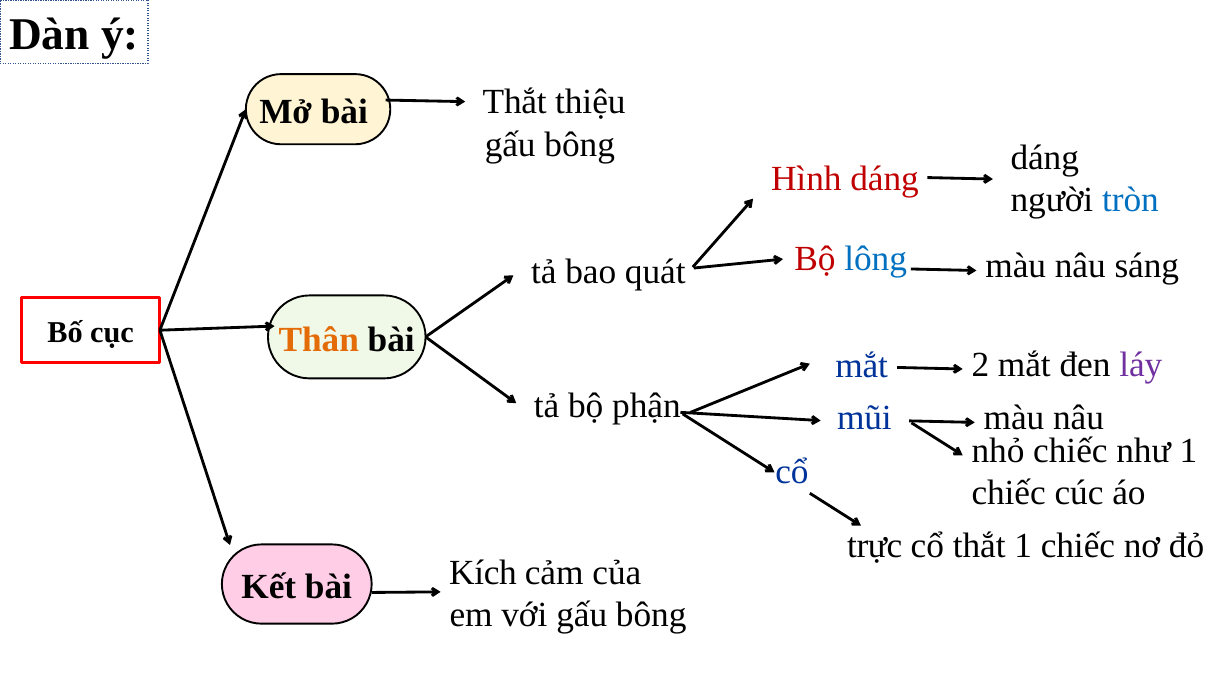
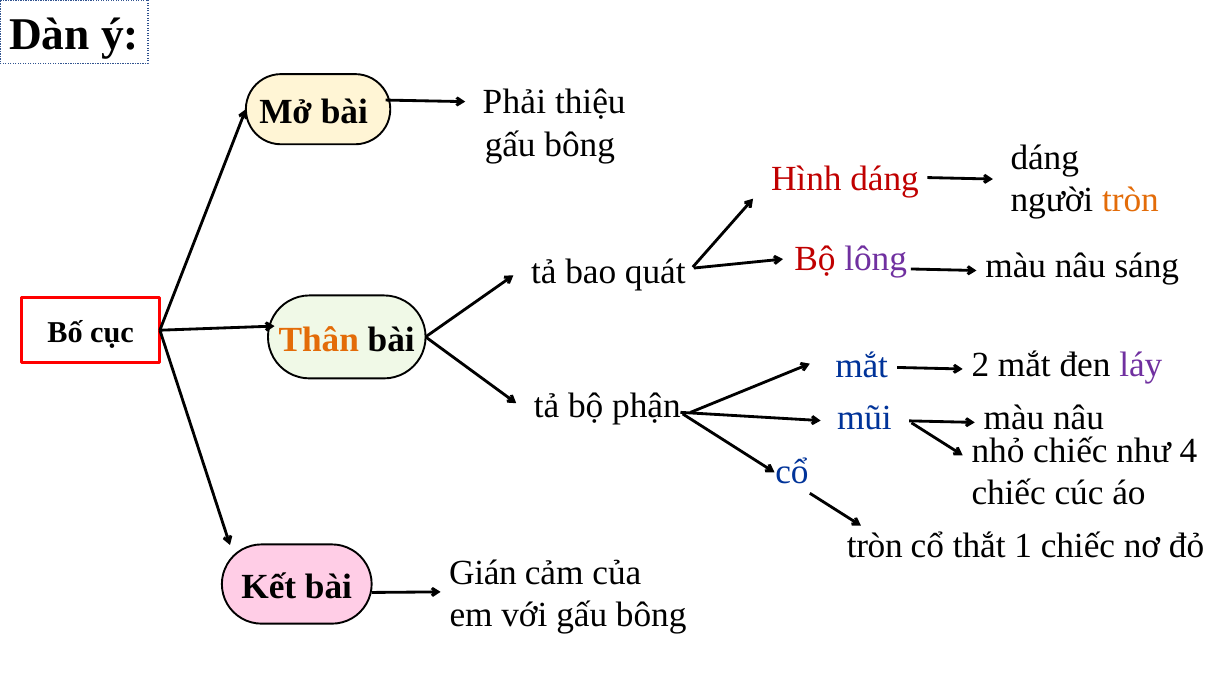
Thắt: Thắt -> Phải (514, 102)
tròn colour: blue -> orange (1130, 200)
lông colour: blue -> purple (876, 259)
như 1: 1 -> 4 (1188, 451)
trực: trực -> tròn (875, 546)
Kích: Kích -> Gián (483, 573)
